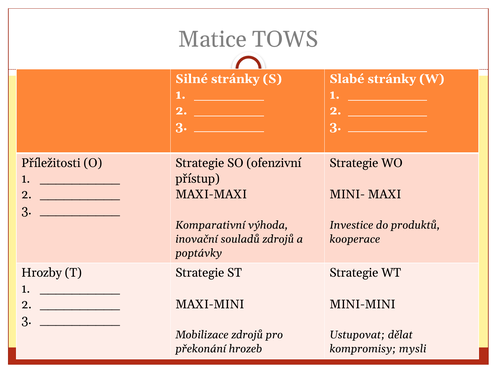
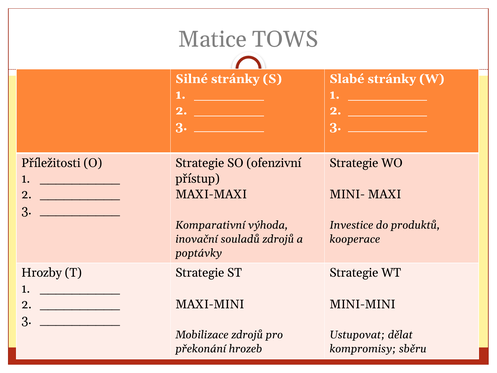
mysli: mysli -> sběru (413, 349)
